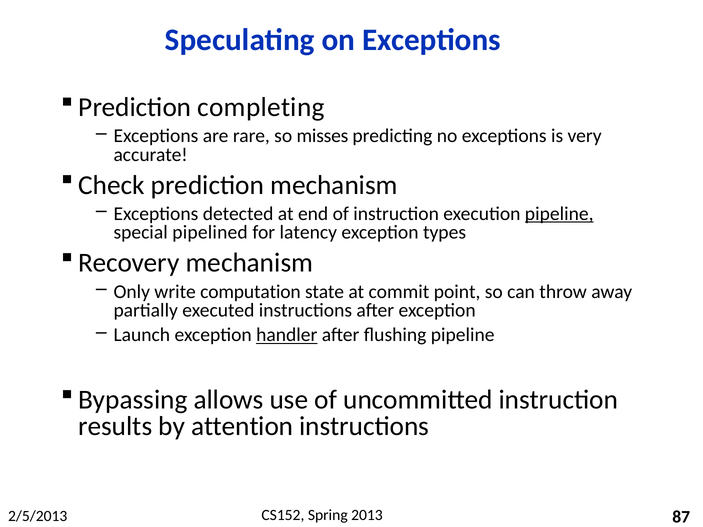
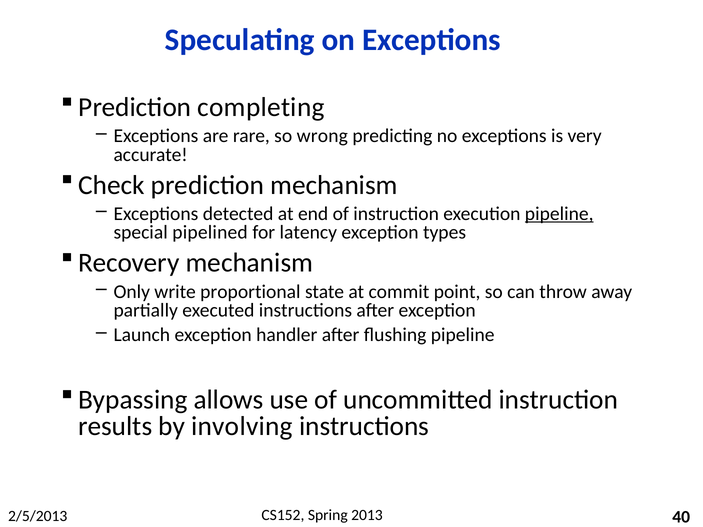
misses: misses -> wrong (322, 136)
computation: computation -> proportional (250, 292)
handler underline: present -> none (287, 335)
attention: attention -> involving (242, 426)
87: 87 -> 40 (681, 517)
